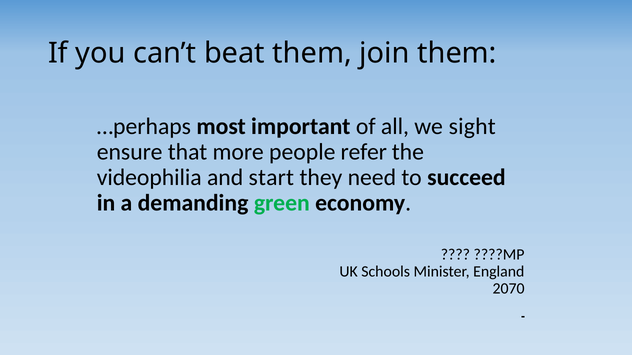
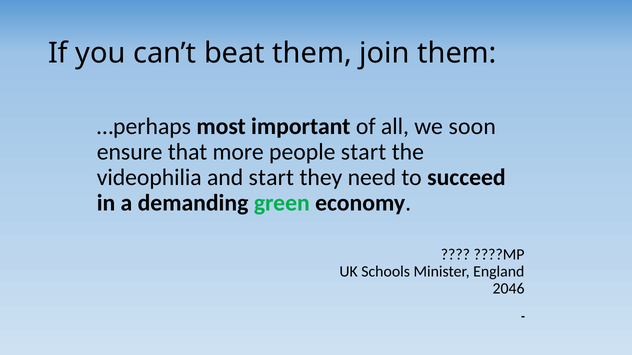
sight: sight -> soon (472, 127)
people refer: refer -> start (364, 152)
2070: 2070 -> 2046 (509, 289)
